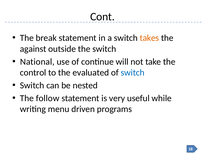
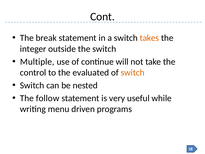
against: against -> integer (33, 49)
National: National -> Multiple (37, 62)
switch colour: blue -> orange (133, 73)
